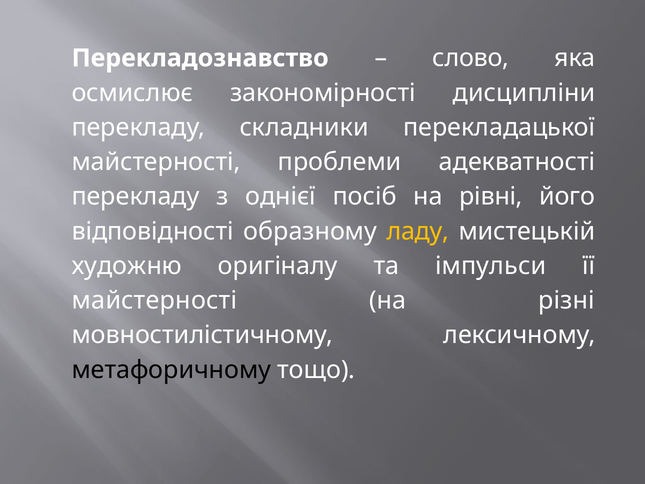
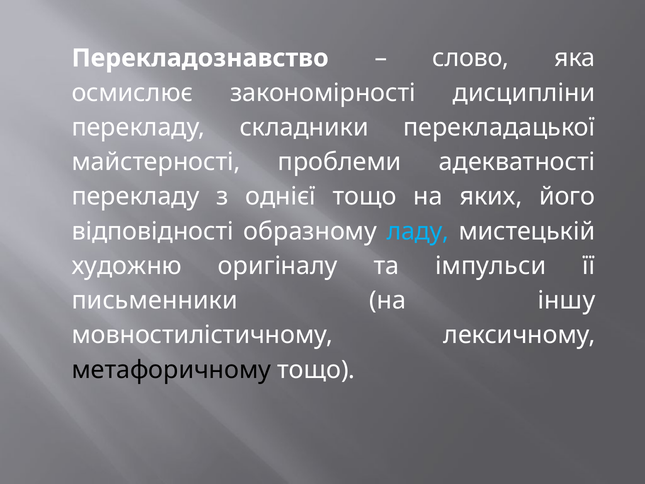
однієї посіб: посіб -> тощо (365, 197)
рівні: рівні -> яких (491, 197)
ладу colour: yellow -> light blue (418, 231)
майстерності: майстерності -> письменники (155, 300)
різні: різні -> іншу (567, 300)
